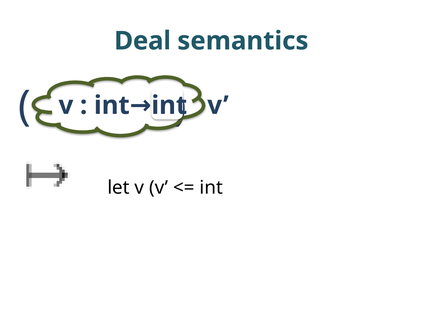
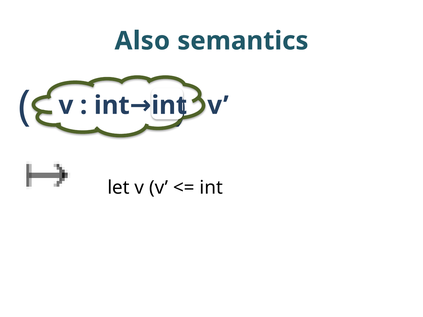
Deal: Deal -> Also (142, 41)
